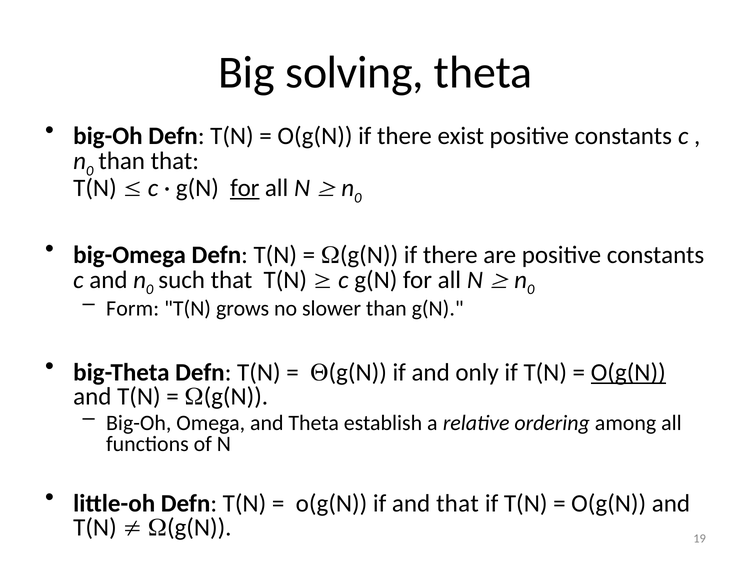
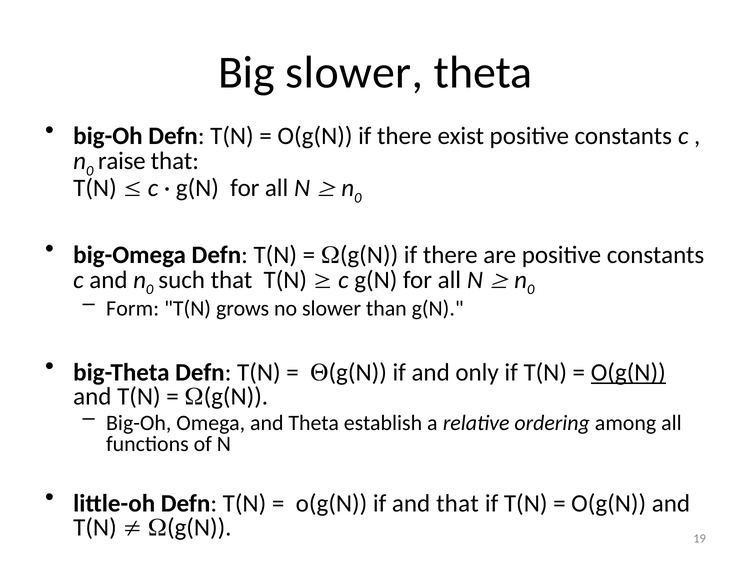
Big solving: solving -> slower (354, 73)
than: than -> raise (122, 161)
for underline: present -> none (245, 188)
